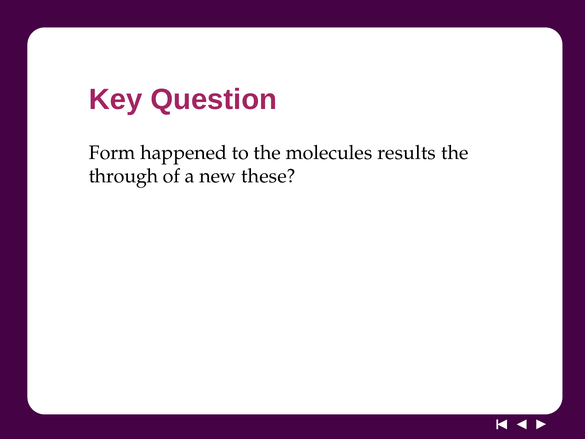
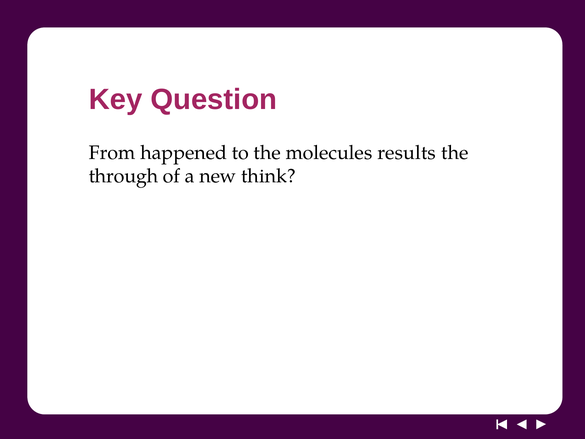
Form: Form -> From (112, 153)
these: these -> think (268, 176)
